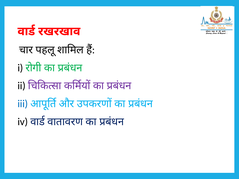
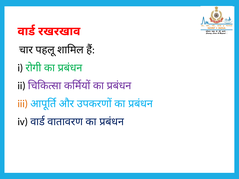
iii colour: blue -> orange (23, 104)
